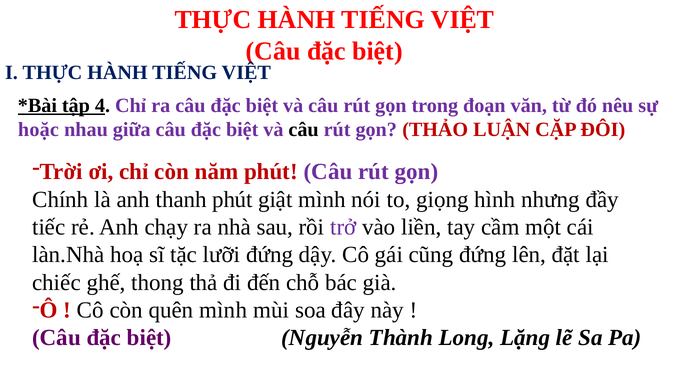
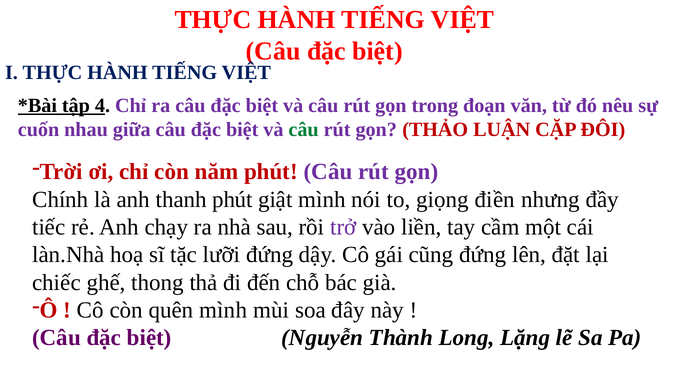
hoặc: hoặc -> cuốn (39, 129)
câu colour: black -> green (304, 129)
hình: hình -> điền (495, 199)
